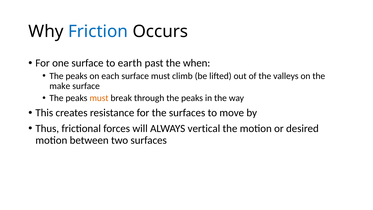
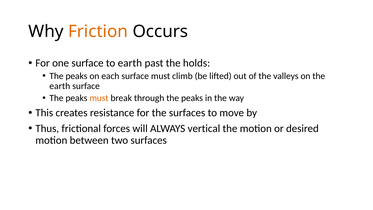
Friction colour: blue -> orange (98, 31)
when: when -> holds (197, 63)
make: make -> earth (60, 86)
